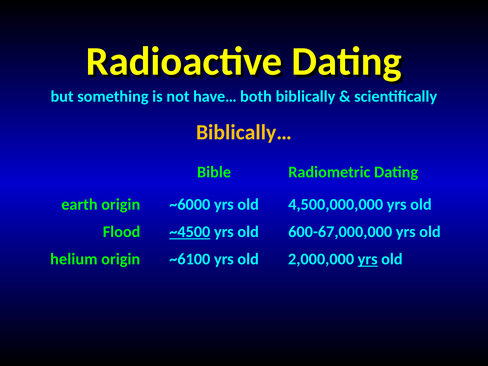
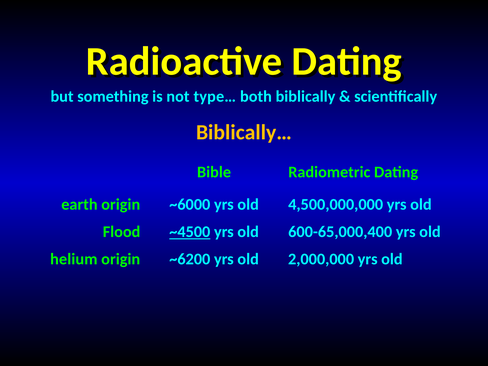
have…: have… -> type… (215, 96)
600-67,000,000: 600-67,000,000 -> 600-65,000,400 (340, 232)
~6100: ~6100 -> ~6200 (190, 259)
yrs underline: present -> none (368, 259)
